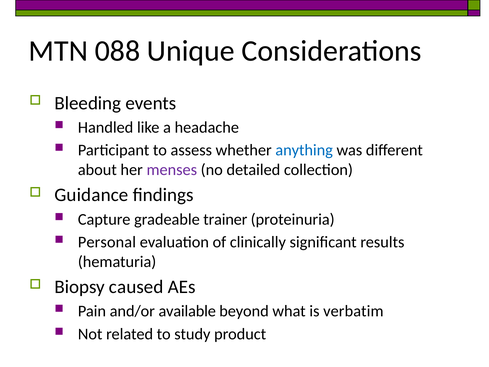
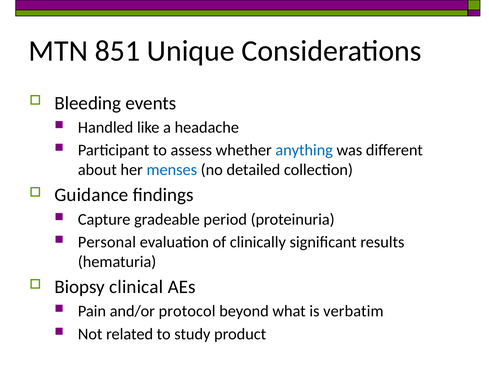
088: 088 -> 851 (117, 51)
menses colour: purple -> blue (172, 170)
trainer: trainer -> period (225, 219)
caused: caused -> clinical (136, 287)
available: available -> protocol (187, 311)
